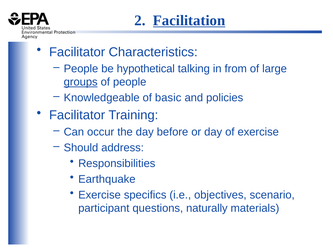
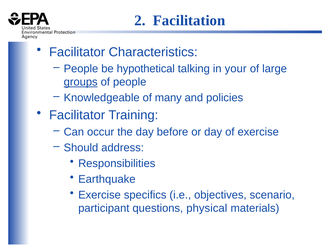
Facilitation underline: present -> none (189, 20)
from: from -> your (236, 69)
basic: basic -> many (168, 98)
naturally: naturally -> physical (207, 208)
